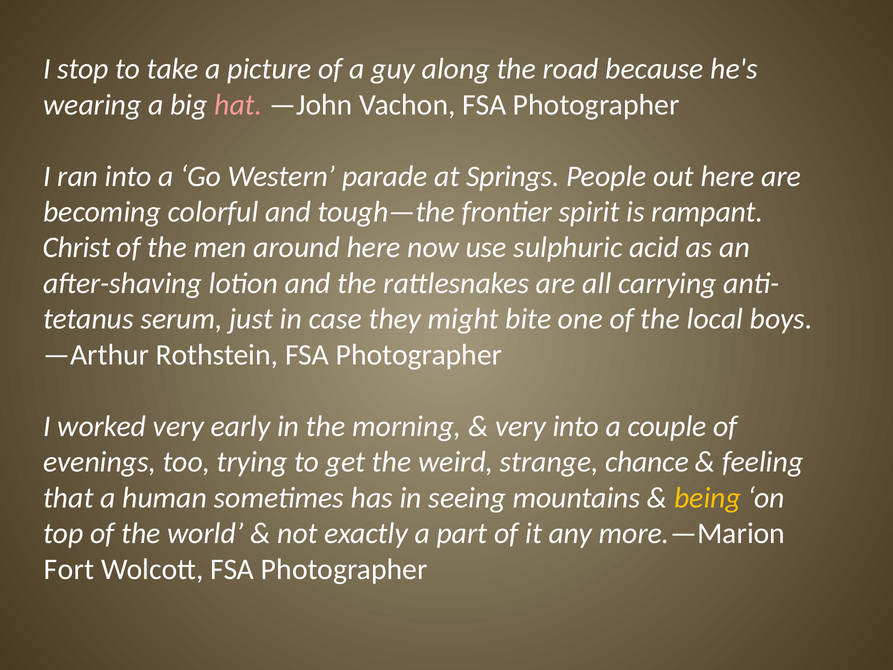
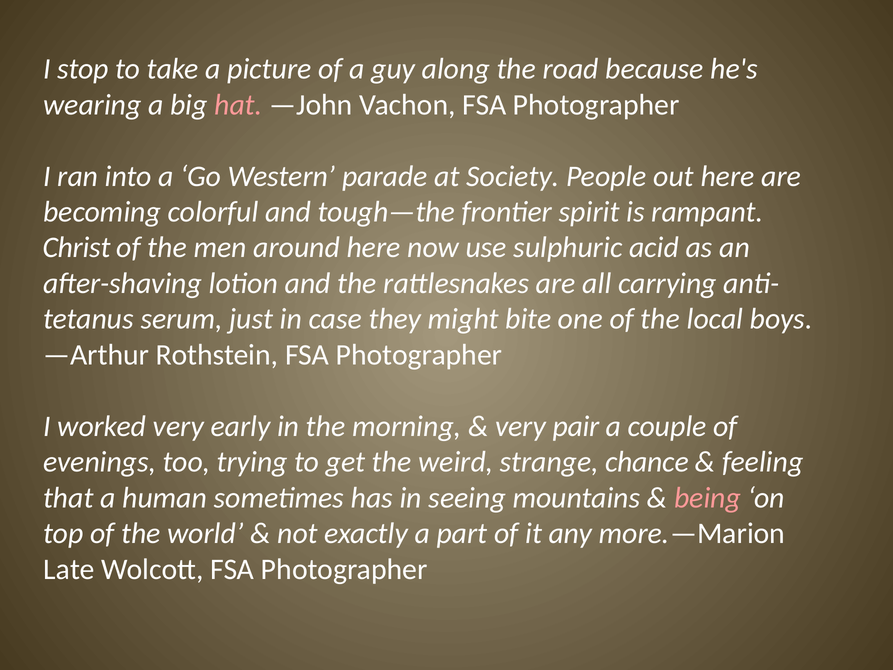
Springs: Springs -> Society (513, 176)
very into: into -> pair (576, 426)
being colour: yellow -> pink (707, 498)
Fort: Fort -> Late (69, 569)
